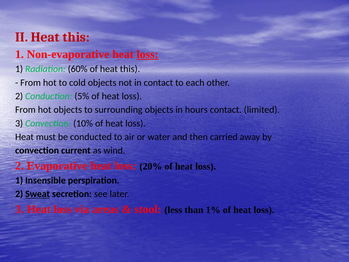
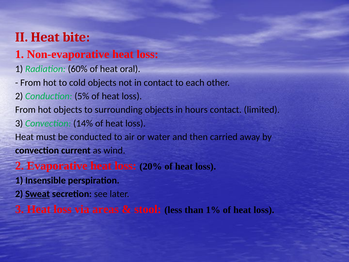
II Heat this: this -> bite (76, 37)
loss underline: present -> none (147, 54)
of heat this: this -> oral (130, 69)
10%: 10% -> 14% (83, 123)
